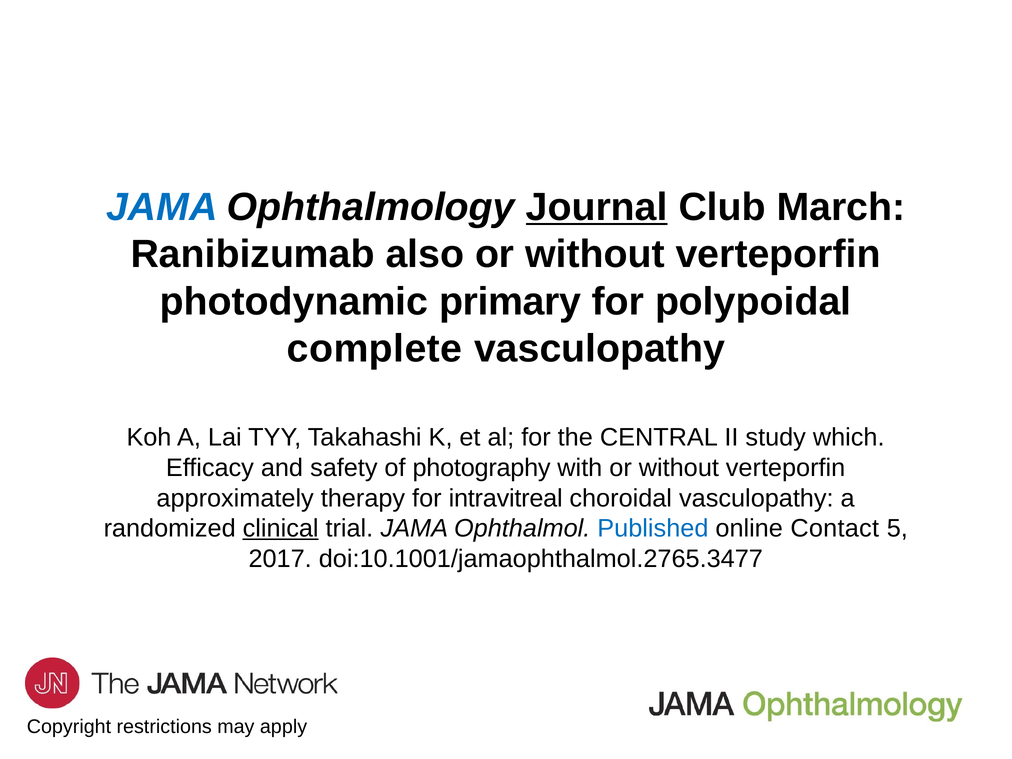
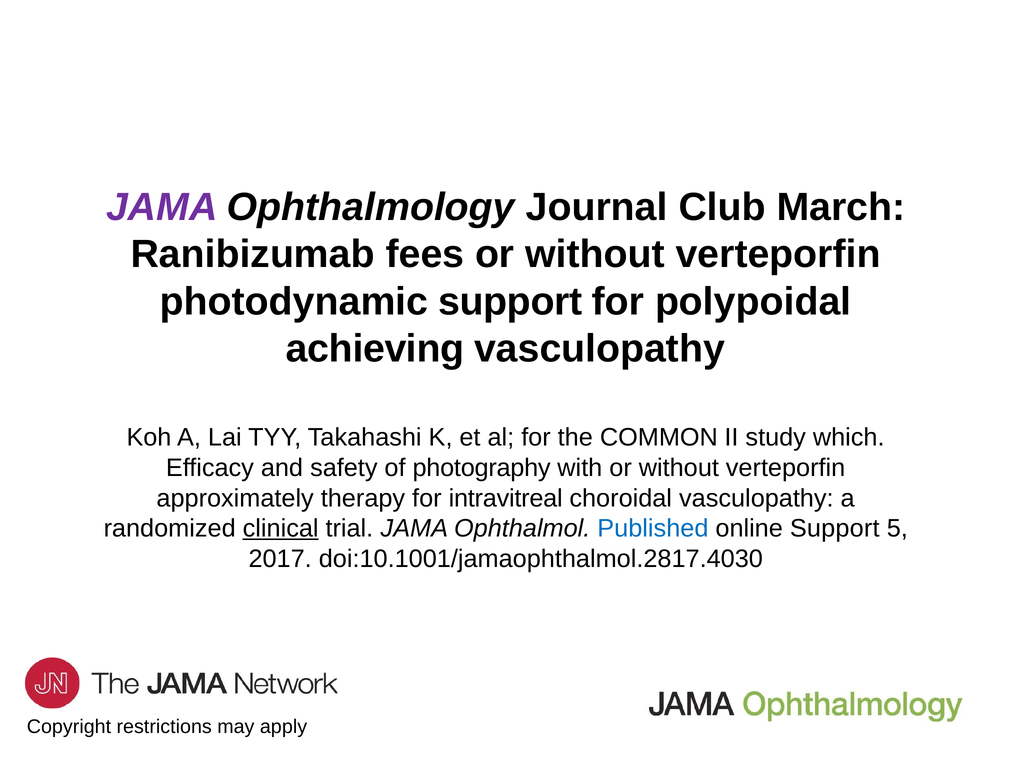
JAMA colour: blue -> purple (162, 207)
Journal underline: present -> none (597, 207)
also: also -> fees (425, 254)
photodynamic primary: primary -> support (510, 302)
complete: complete -> achieving (375, 349)
CENTRAL: CENTRAL -> COMMON (659, 437)
online Contact: Contact -> Support (835, 529)
doi:10.1001/jamaophthalmol.2765.3477: doi:10.1001/jamaophthalmol.2765.3477 -> doi:10.1001/jamaophthalmol.2817.4030 (541, 559)
